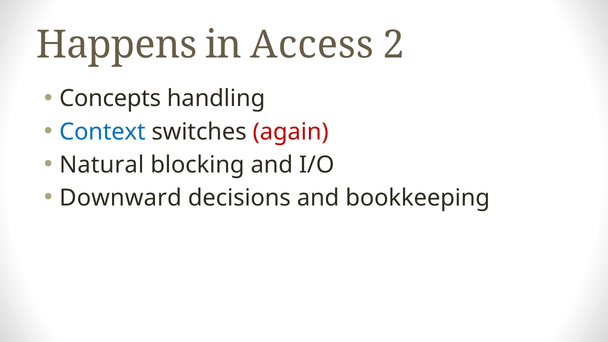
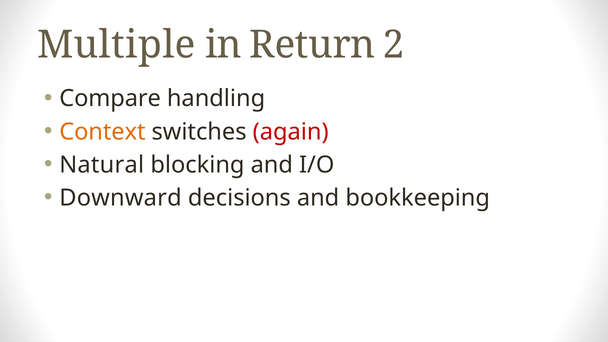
Happens: Happens -> Multiple (116, 45)
Access: Access -> Return (313, 45)
Concepts: Concepts -> Compare (110, 99)
Context colour: blue -> orange (102, 132)
